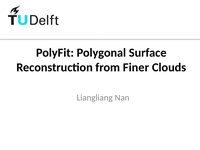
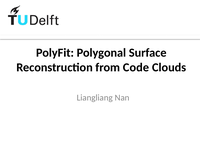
Finer: Finer -> Code (136, 67)
